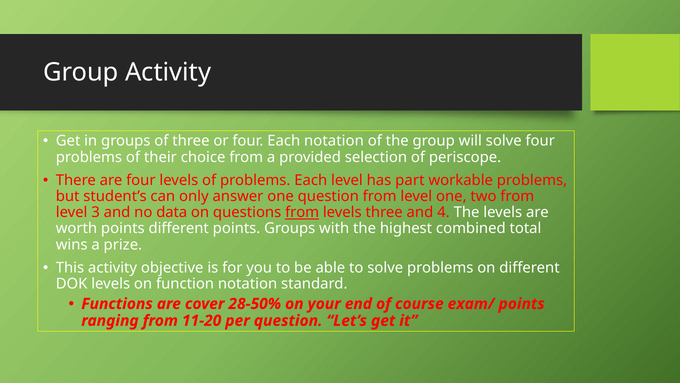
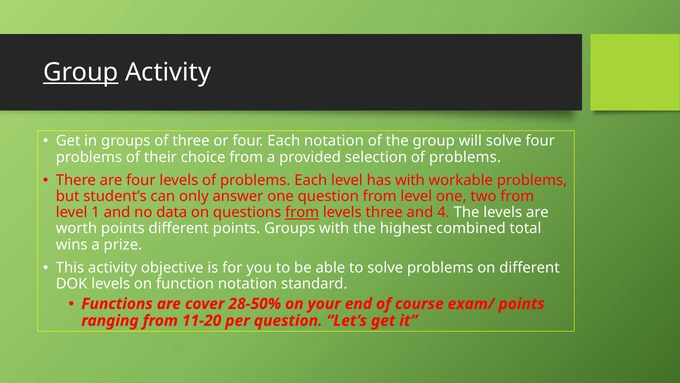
Group underline: none -> present (81, 72)
selection of periscope: periscope -> problems (465, 157)
has part: part -> with (410, 180)
3: 3 -> 1 (96, 212)
